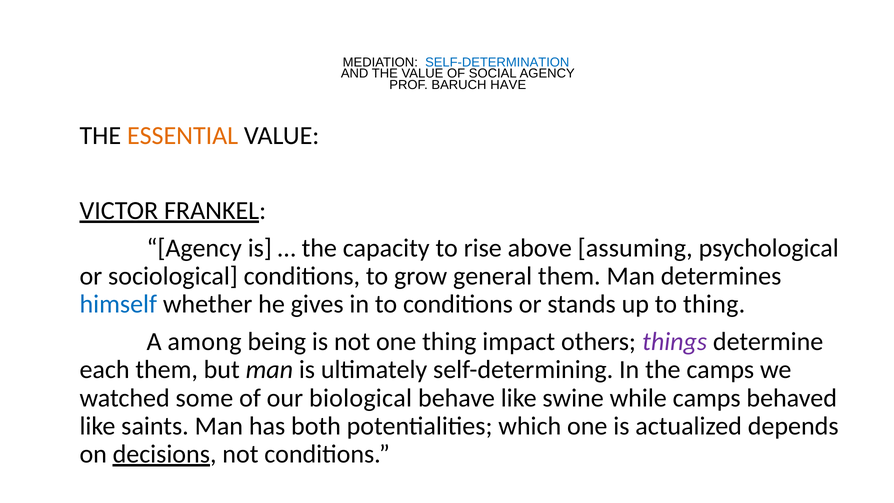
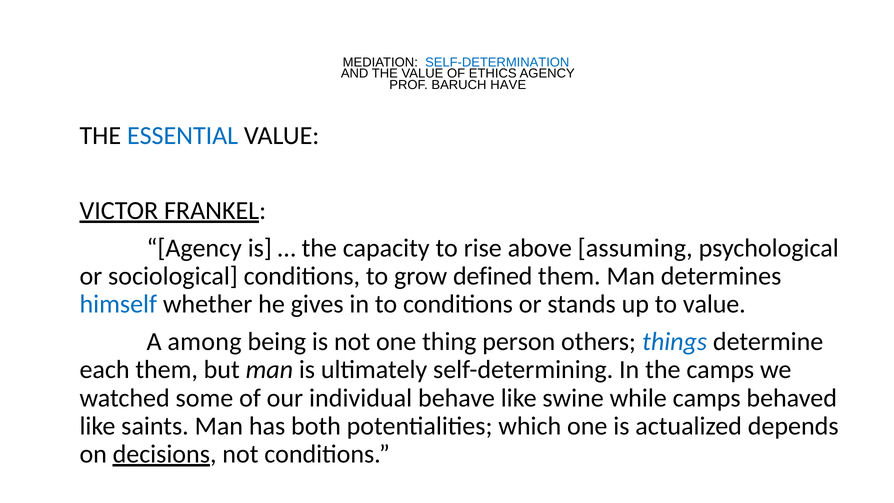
SOCIAL: SOCIAL -> ETHICS (493, 74)
ESSENTIAL colour: orange -> blue (183, 136)
general: general -> defined (493, 276)
to thing: thing -> value (714, 304)
impact: impact -> person (519, 342)
things colour: purple -> blue (675, 342)
biological: biological -> individual (361, 398)
